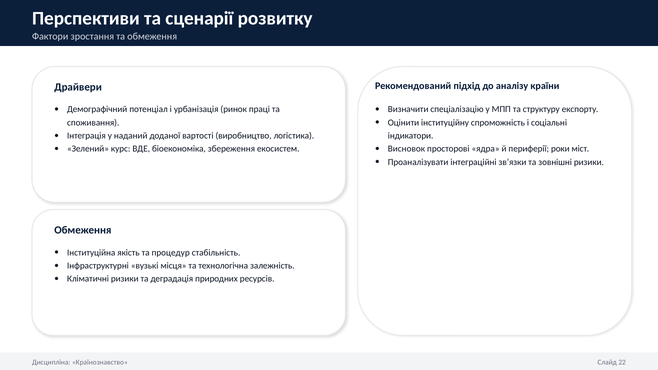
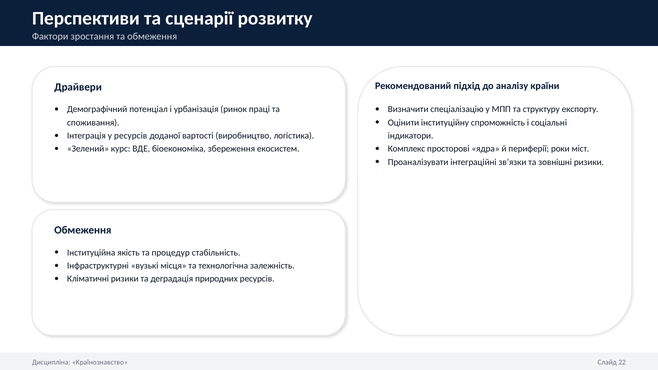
у наданий: наданий -> ресурсів (131, 136)
Висновок: Висновок -> Комплекс (407, 149)
